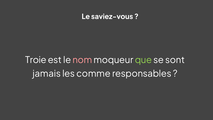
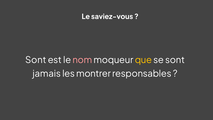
Troie: Troie -> Sont (36, 60)
que colour: light green -> yellow (143, 60)
comme: comme -> montrer (94, 74)
